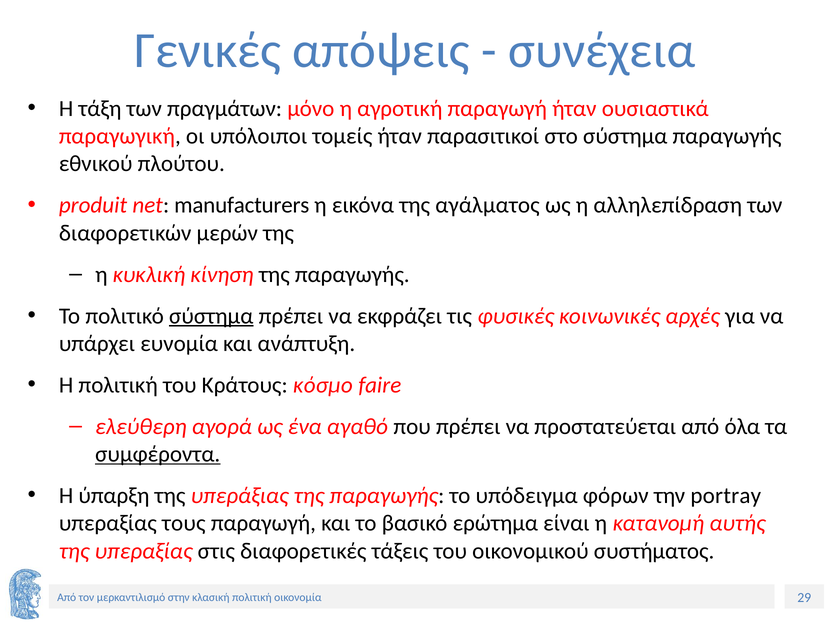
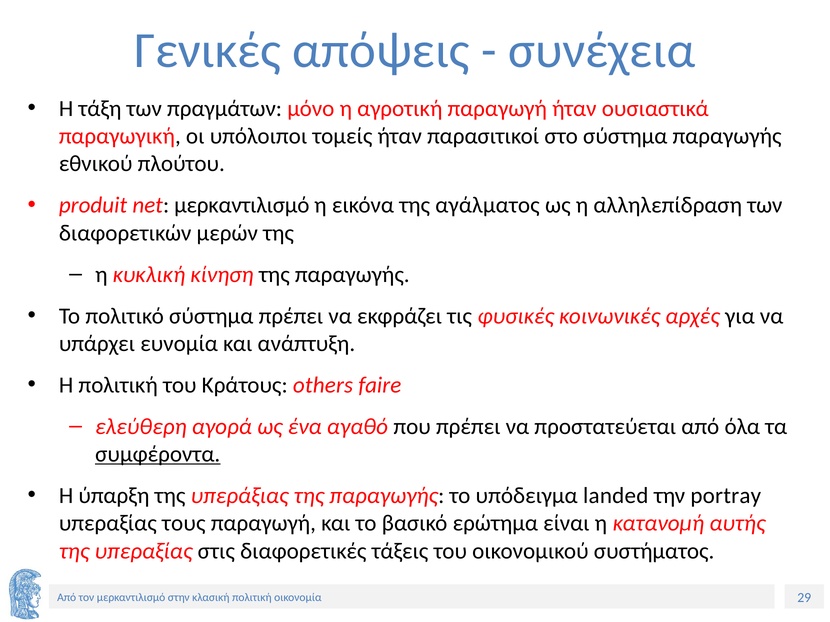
net manufacturers: manufacturers -> μερκαντιλισμό (242, 205)
σύστημα underline: present -> none (211, 316)
κόσμο: κόσμο -> others (323, 385)
φόρων: φόρων -> landed (616, 496)
